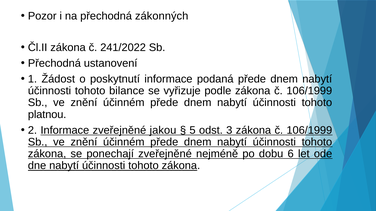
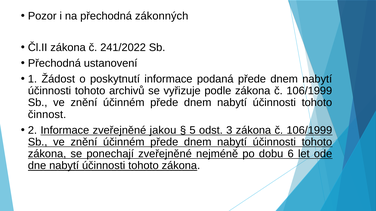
bilance: bilance -> archivů (127, 91)
platnou: platnou -> činnost (47, 115)
